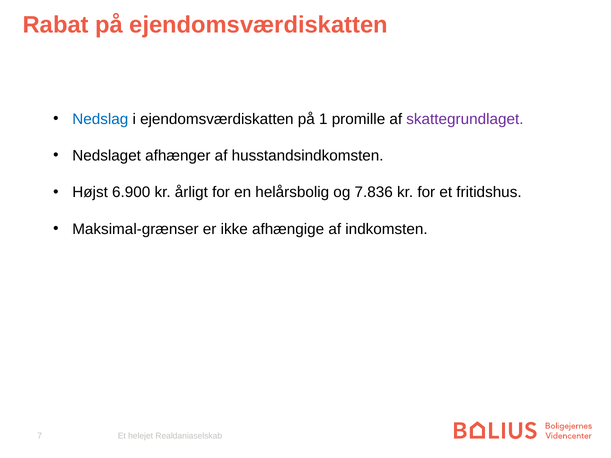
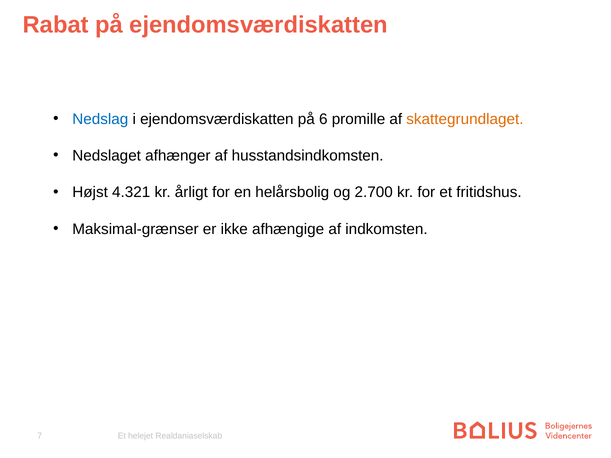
1: 1 -> 6 (323, 119)
skattegrundlaget colour: purple -> orange (465, 119)
6.900: 6.900 -> 4.321 (131, 193)
7.836: 7.836 -> 2.700 (374, 193)
